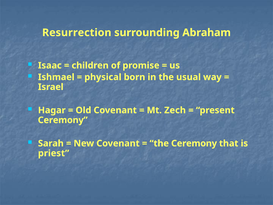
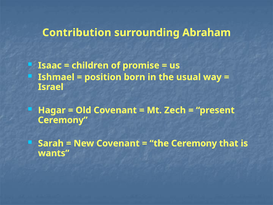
Resurrection: Resurrection -> Contribution (77, 33)
physical: physical -> position (103, 77)
priest: priest -> wants (54, 153)
